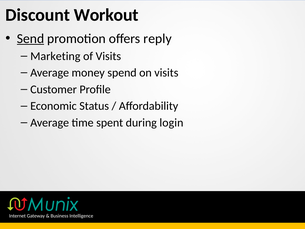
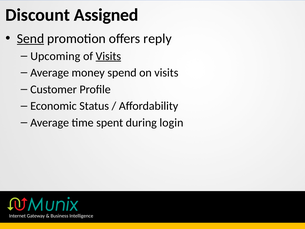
Workout: Workout -> Assigned (106, 15)
Marketing: Marketing -> Upcoming (55, 56)
Visits underline: none -> present (108, 56)
